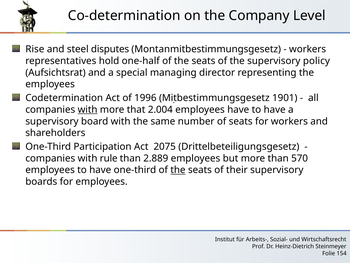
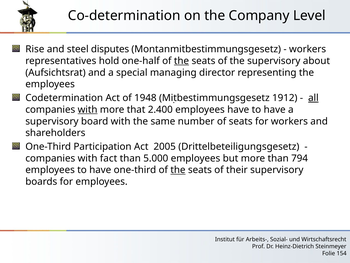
the underline: none -> present (181, 61)
policy: policy -> about (316, 61)
1996: 1996 -> 1948 (145, 98)
1901: 1901 -> 1912 (285, 98)
all underline: none -> present (313, 98)
2.004: 2.004 -> 2.400 (160, 109)
2075: 2075 -> 2005 (165, 146)
rule: rule -> fact (109, 158)
2.889: 2.889 -> 5.000 (156, 158)
570: 570 -> 794 (300, 158)
